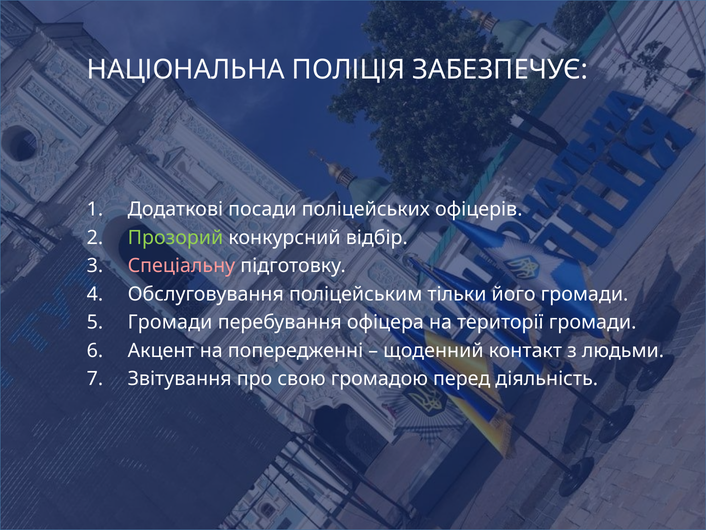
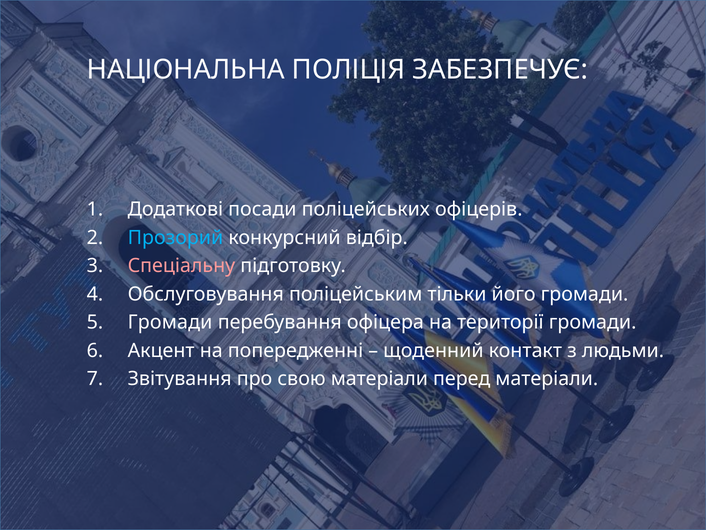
Прозорий colour: light green -> light blue (175, 237)
свою громадою: громадою -> матеріали (379, 379)
перед діяльність: діяльність -> матеріали (547, 379)
